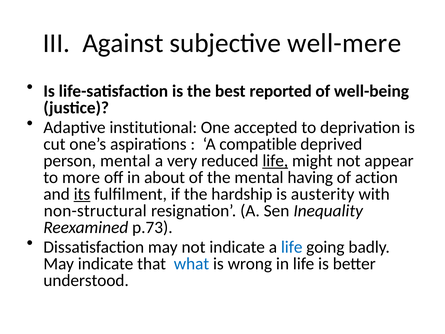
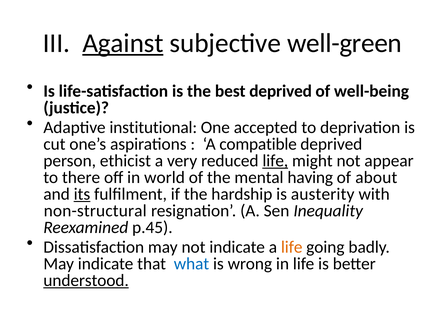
Against underline: none -> present (123, 43)
well-mere: well-mere -> well-green (344, 43)
best reported: reported -> deprived (281, 91)
person mental: mental -> ethicist (125, 161)
more: more -> there (81, 177)
about: about -> world (164, 177)
action: action -> about (376, 177)
p.73: p.73 -> p.45 (152, 227)
life colour: blue -> orange (292, 247)
understood underline: none -> present (86, 280)
